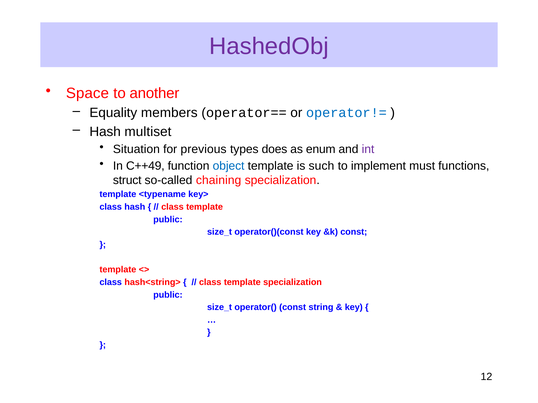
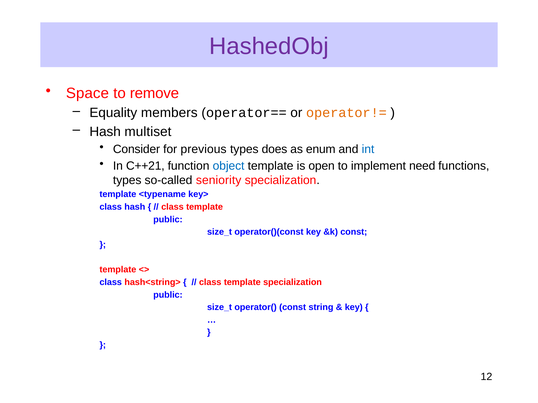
another: another -> remove (154, 93)
operator!= colour: blue -> orange (346, 113)
Situation: Situation -> Consider (136, 149)
int colour: purple -> blue (368, 149)
C++49: C++49 -> C++21 (145, 166)
such: such -> open (322, 166)
must: must -> need (422, 166)
struct: struct -> types (127, 180)
chaining: chaining -> seniority (219, 180)
